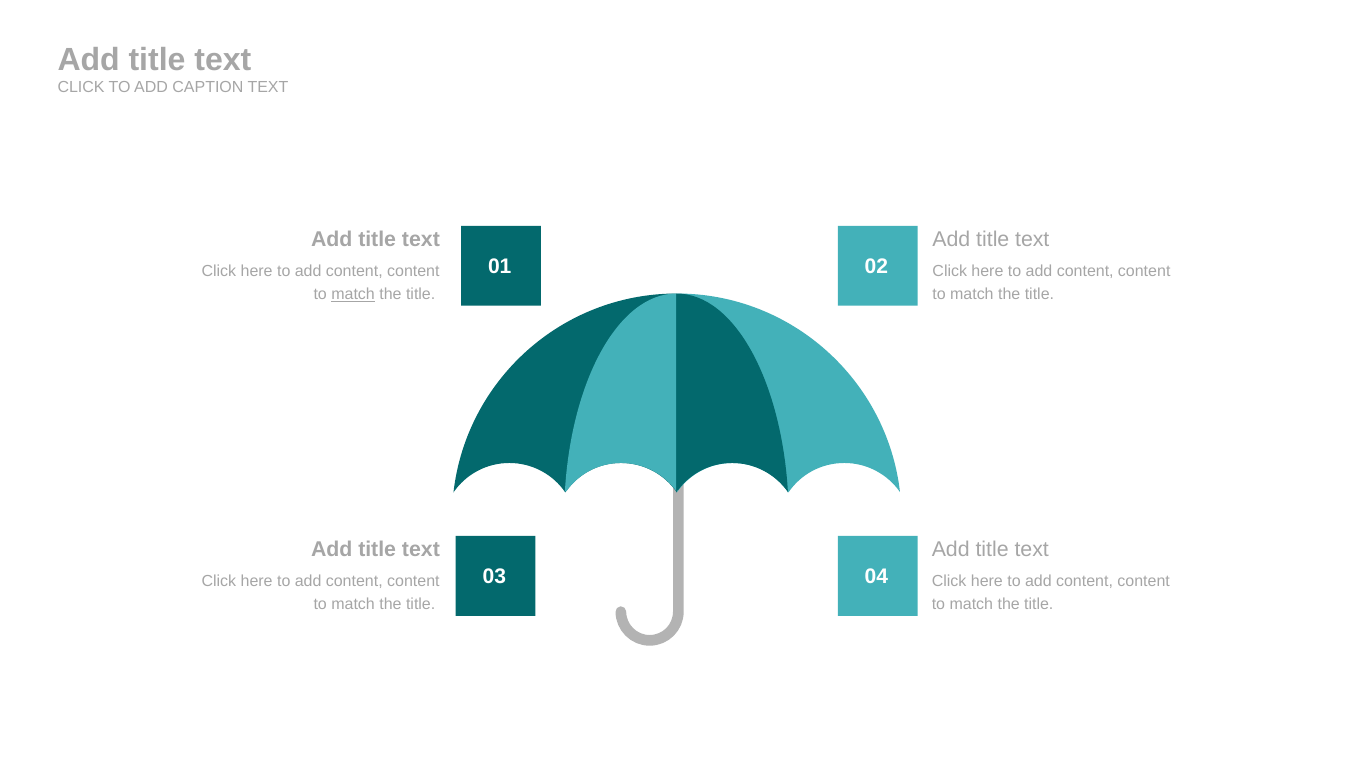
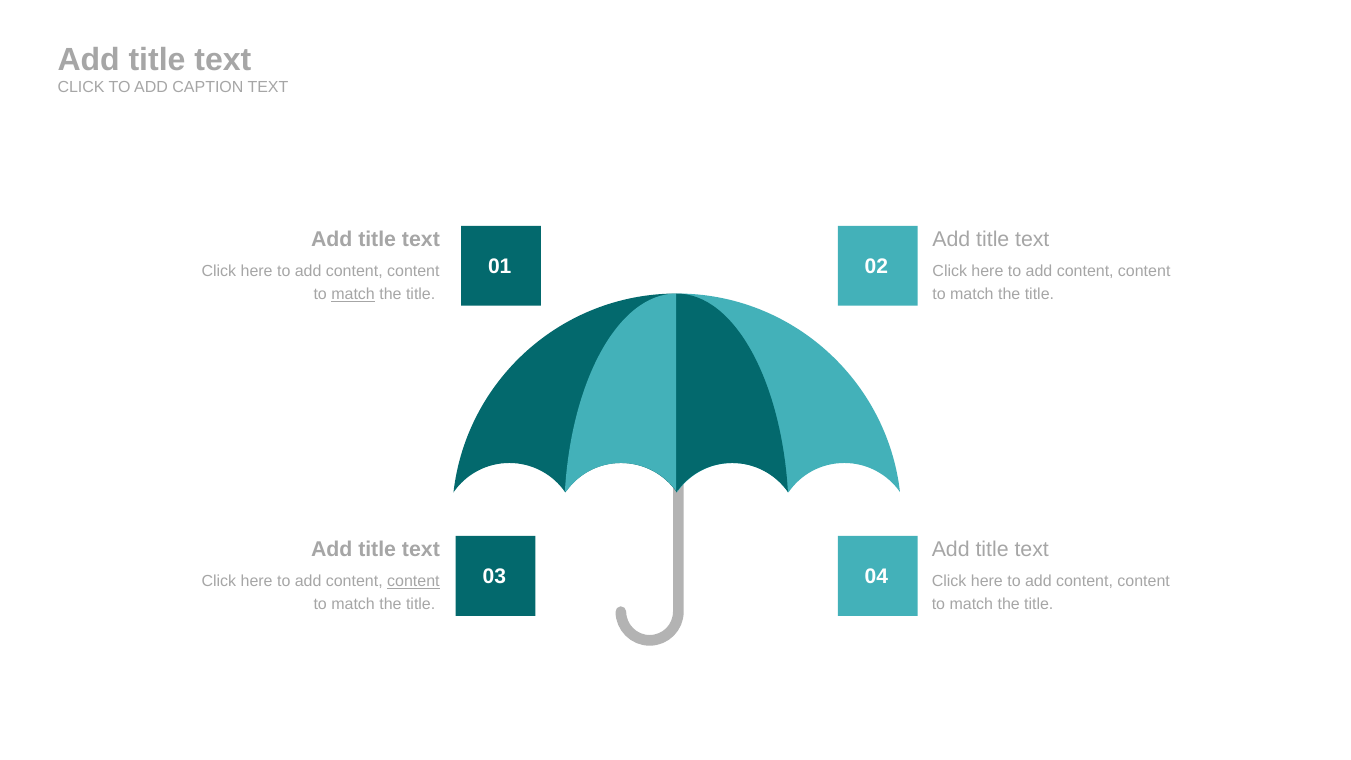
content underline: none -> present (413, 581)
